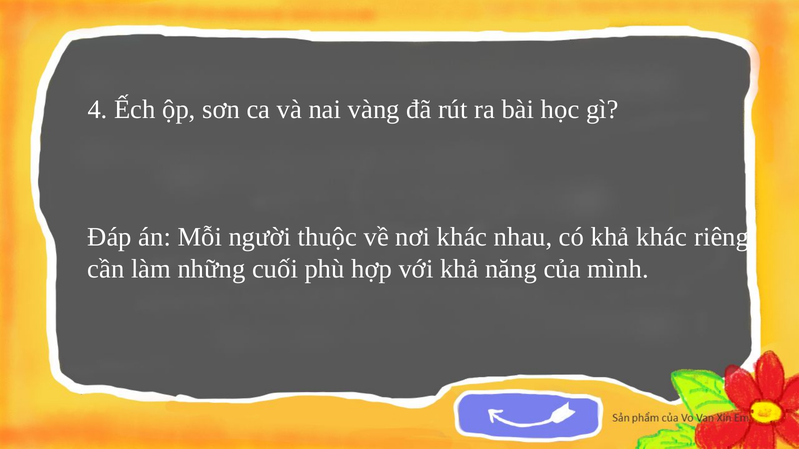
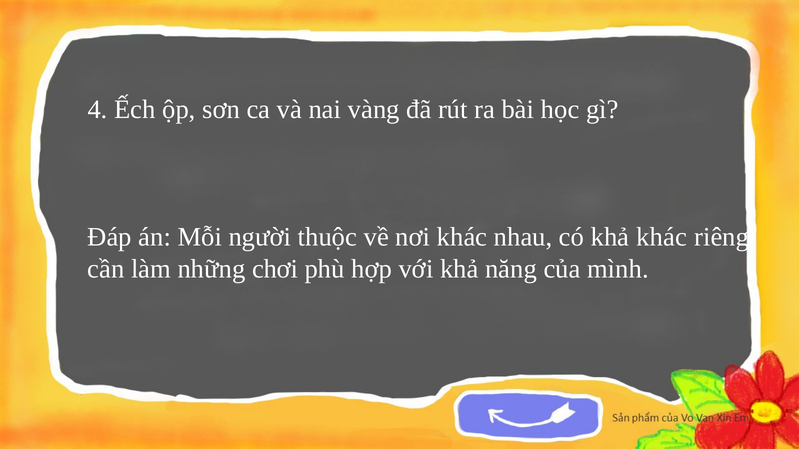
cuối: cuối -> chơi (275, 269)
